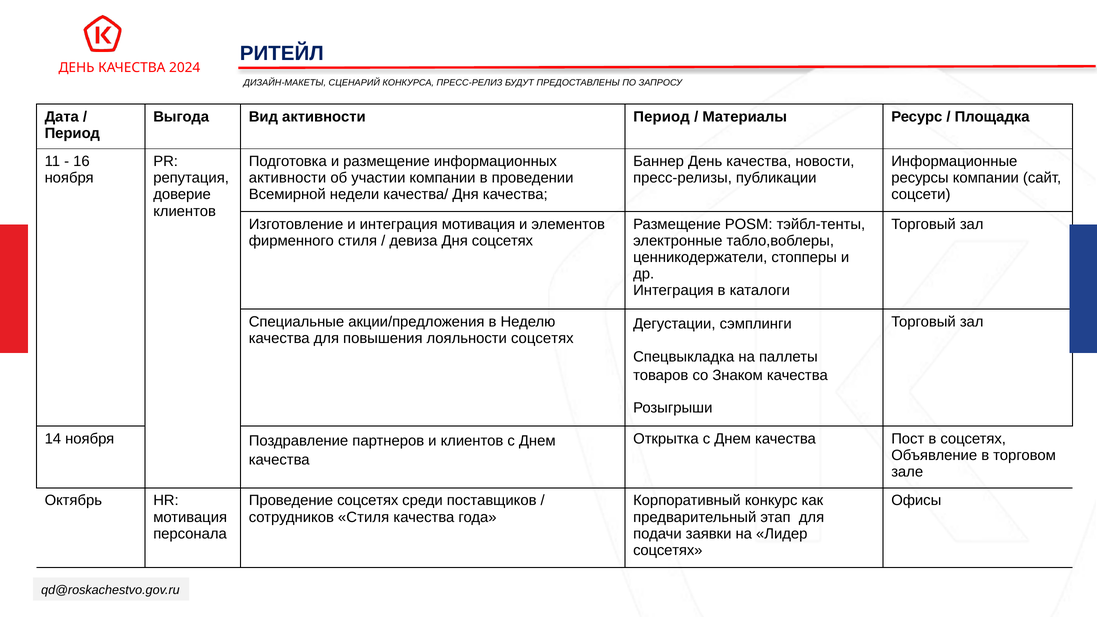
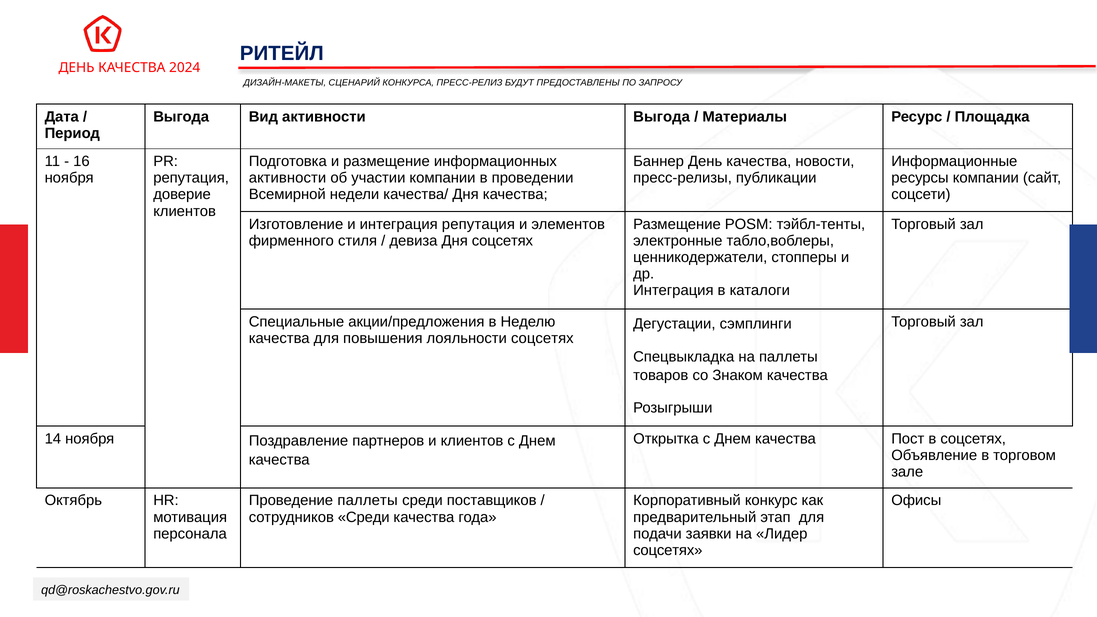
активности Период: Период -> Выгода (662, 117)
интеграция мотивация: мотивация -> репутация (478, 224)
Проведение соцсетях: соцсетях -> паллеты (368, 501)
сотрудников Стиля: Стиля -> Среди (364, 517)
